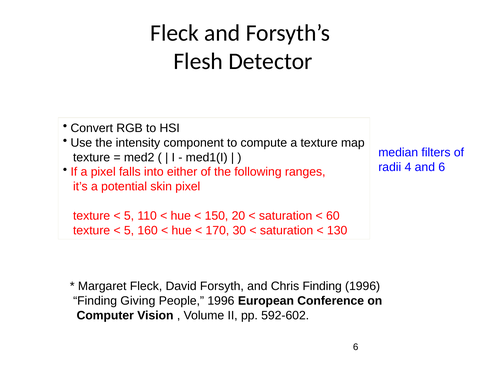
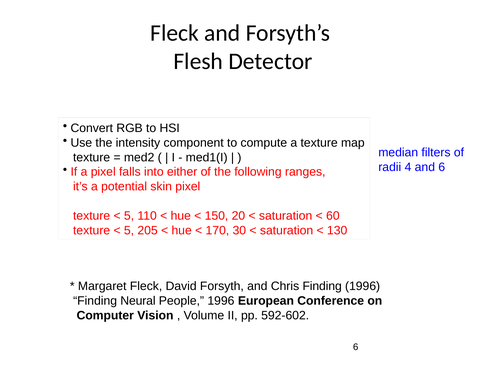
160: 160 -> 205 (148, 230)
Giving: Giving -> Neural (138, 300)
